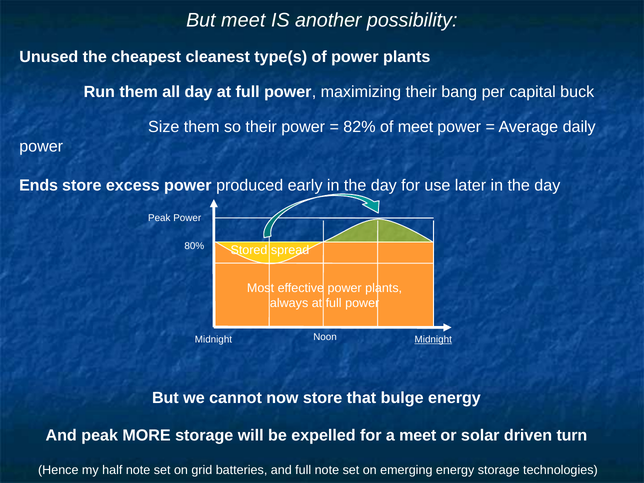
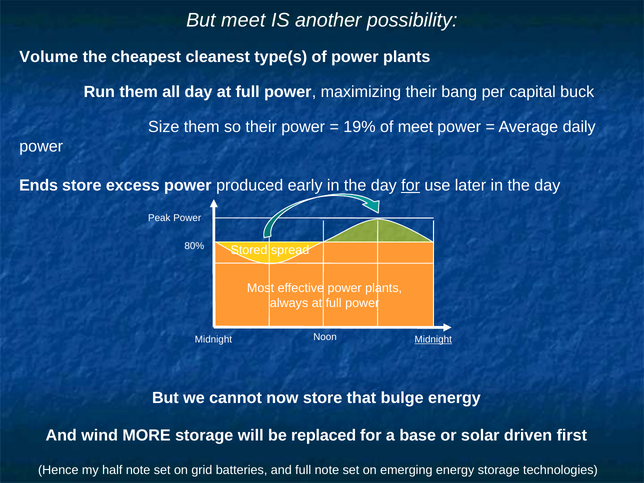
Unused: Unused -> Volume (49, 57)
82%: 82% -> 19% (359, 127)
for underline: none -> present (411, 186)
And peak: peak -> wind (100, 435)
expelled: expelled -> replaced (324, 435)
a meet: meet -> base (418, 435)
turn: turn -> first (572, 435)
